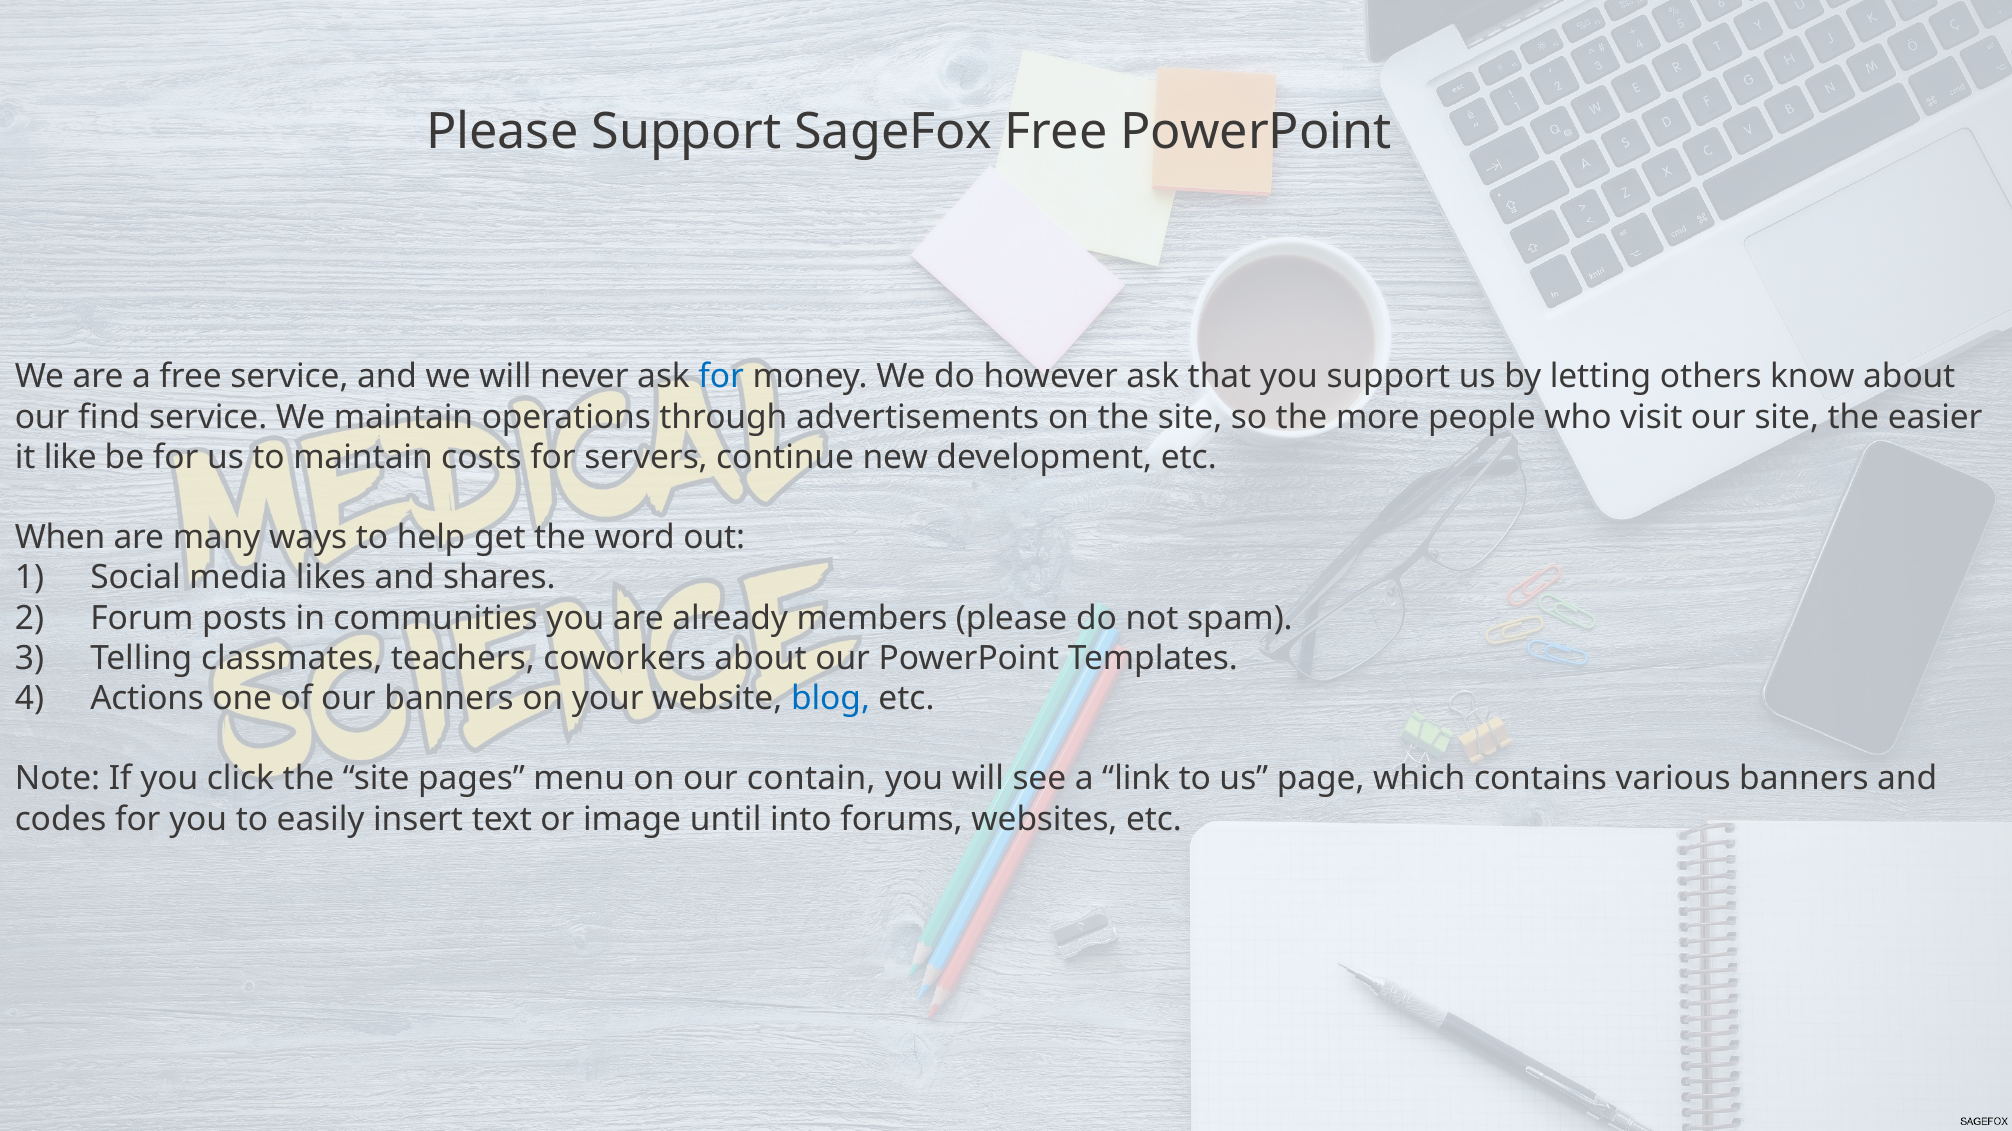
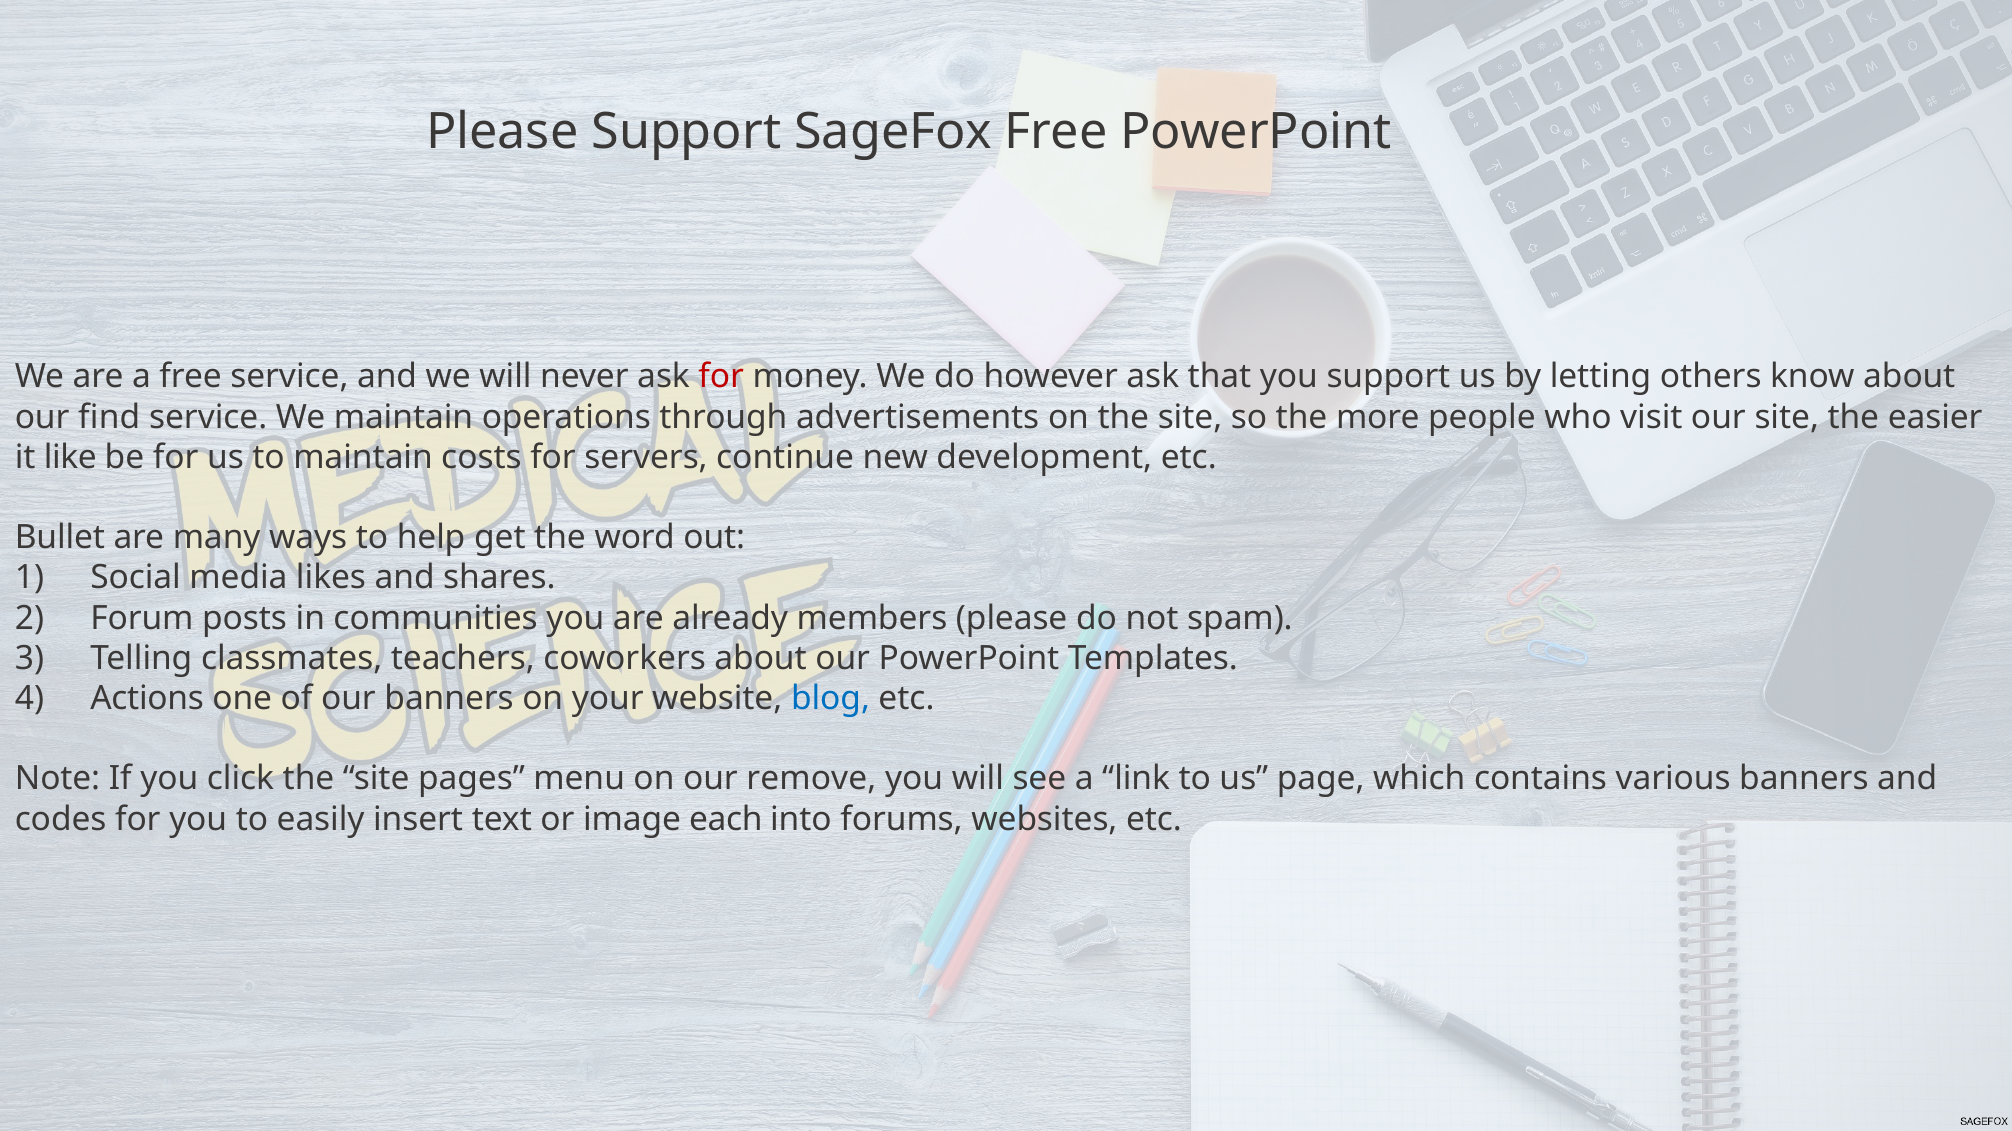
for colour: blue -> red (721, 377)
When: When -> Bullet (60, 538)
contain: contain -> remove (811, 779)
until: until -> each (726, 820)
